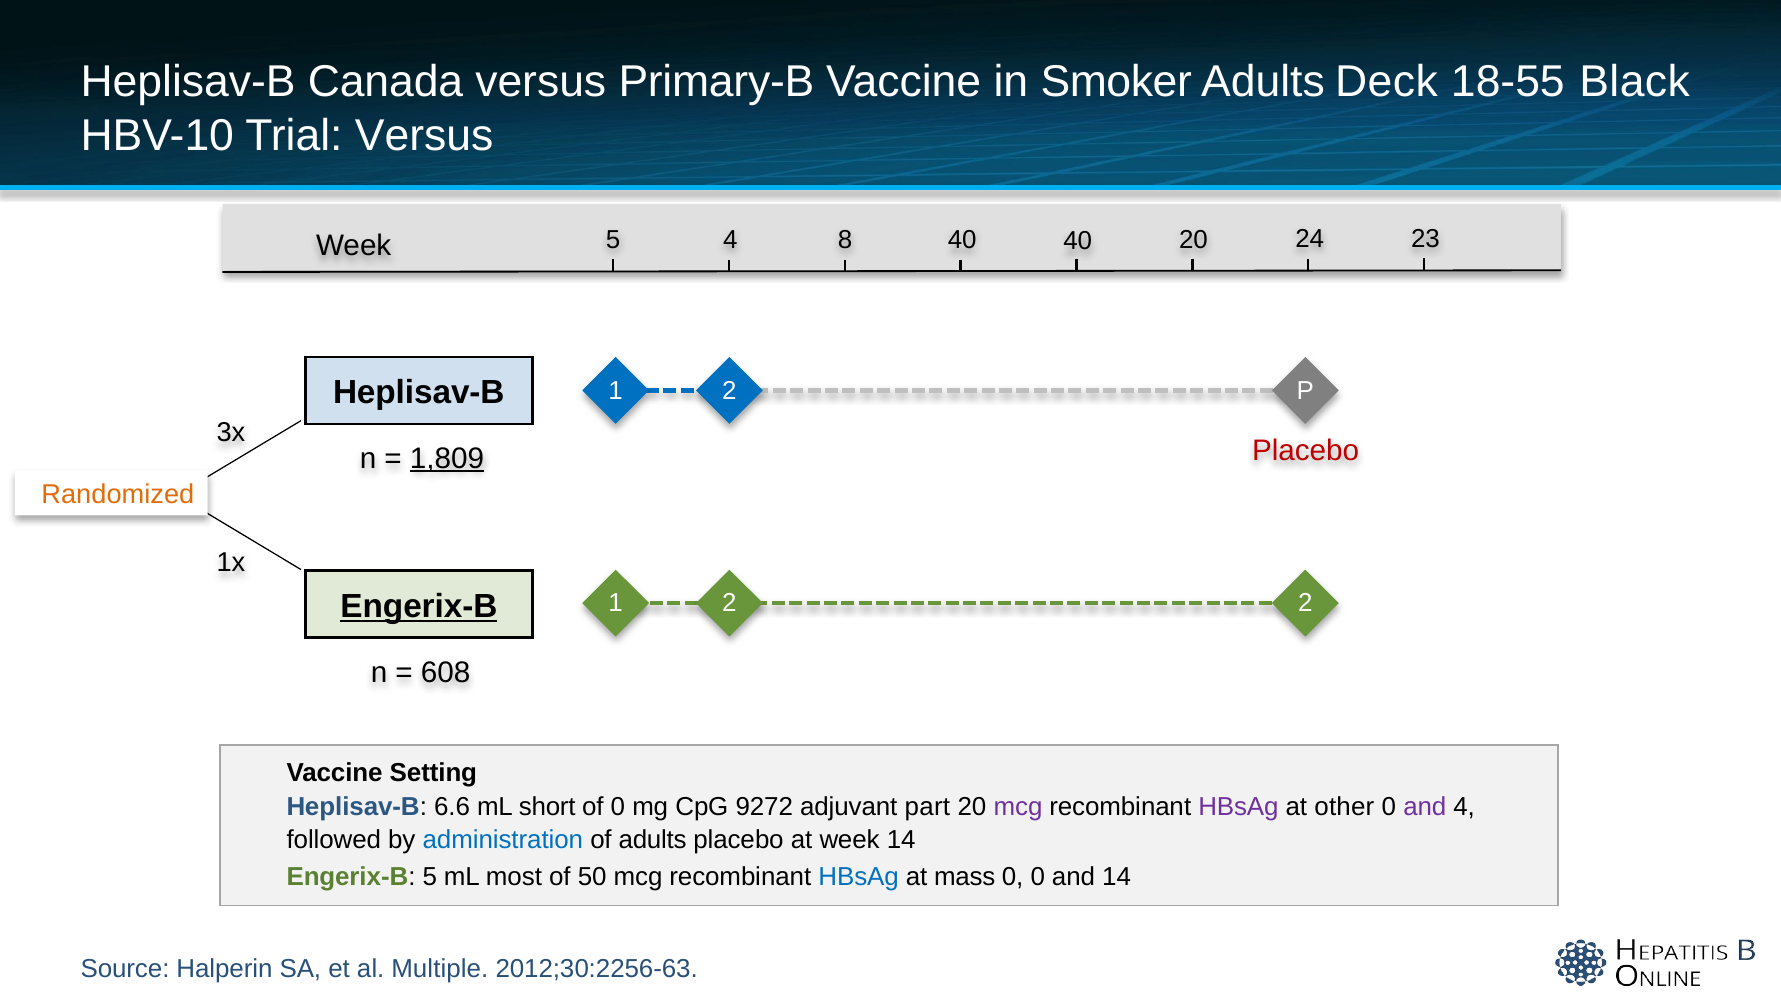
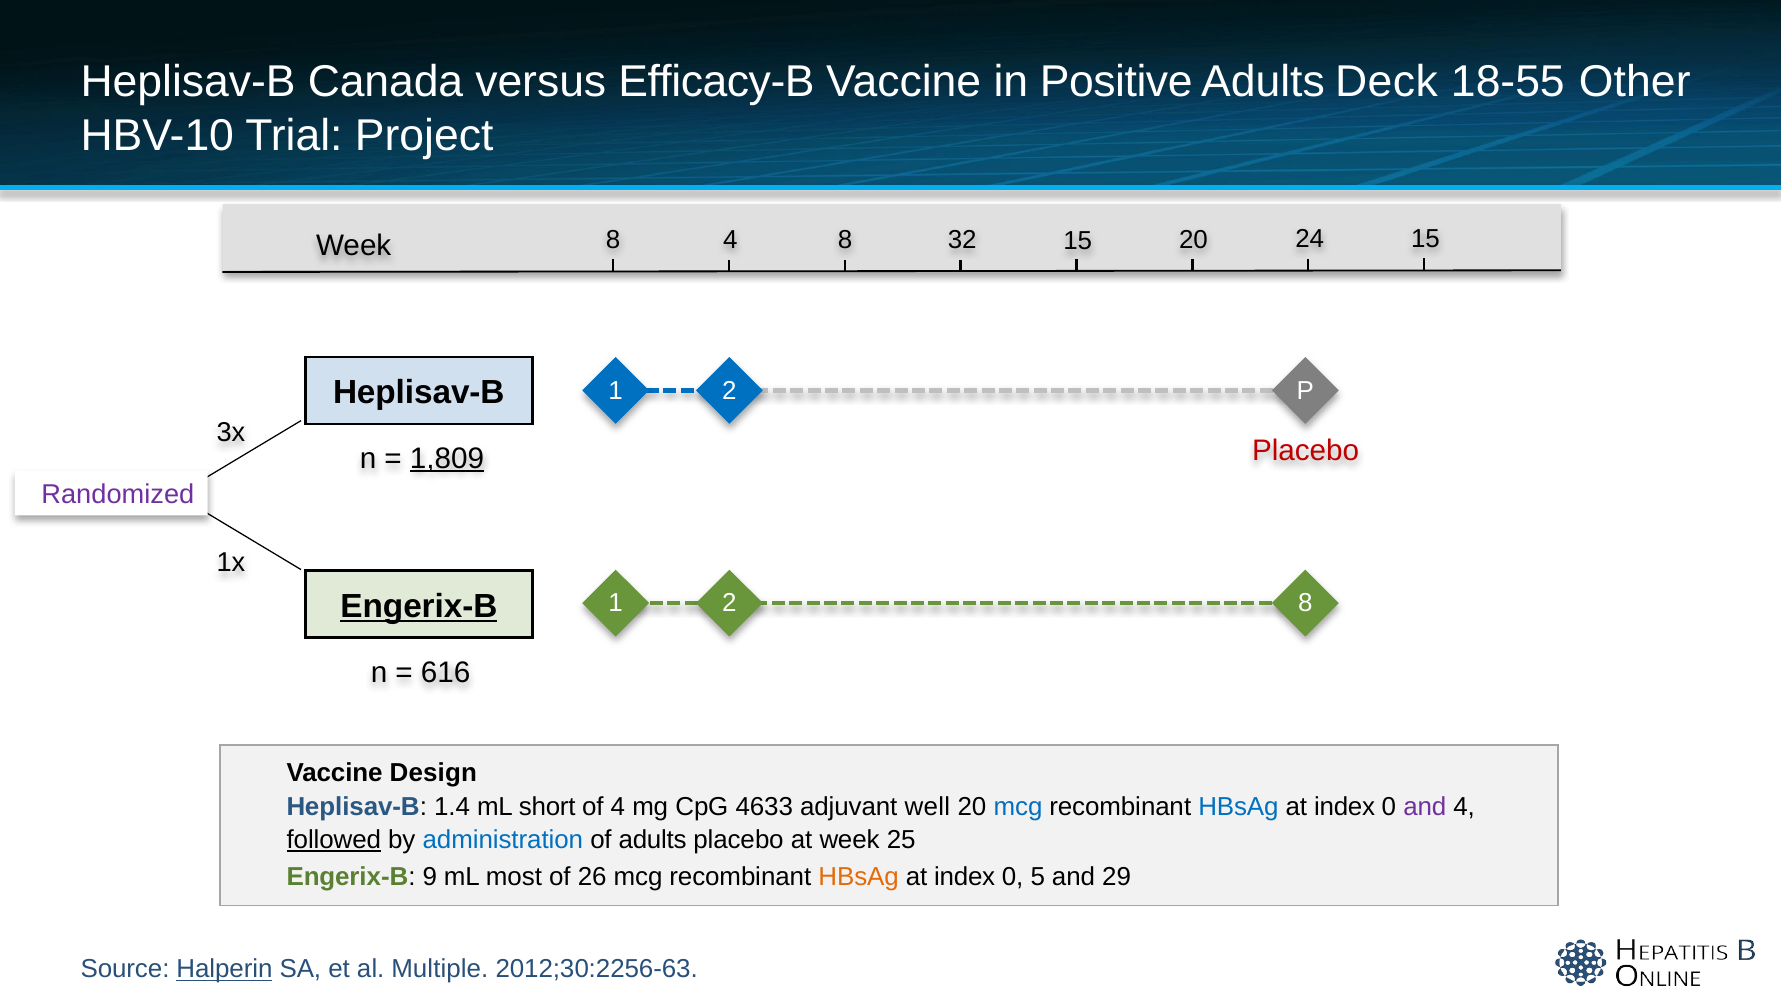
Primary-B: Primary-B -> Efficacy-B (716, 82)
Smoker: Smoker -> Positive (1116, 82)
Black: Black -> Other (1635, 82)
Trial Versus: Versus -> Project (424, 135)
4 40: 40 -> 32 (962, 240)
8 40: 40 -> 15 (1078, 241)
20 23: 23 -> 15 (1425, 238)
Week 5: 5 -> 8 (613, 240)
Randomized colour: orange -> purple (118, 495)
1 2: 2 -> 8 (1305, 603)
608: 608 -> 616 (446, 673)
Setting: Setting -> Design (433, 773)
6.6: 6.6 -> 1.4 (452, 806)
of 0: 0 -> 4 (618, 806)
9272: 9272 -> 4633 (764, 806)
part: part -> well (927, 806)
mcg colour: purple -> blue (1018, 806)
HBsAg colour: purple -> blue (1238, 806)
other: other -> index (1345, 806)
followed underline: none -> present (334, 840)
week 14: 14 -> 25 (901, 840)
Engerix-B 5: 5 -> 9 (430, 877)
50: 50 -> 26 (592, 877)
HBsAg colour: blue -> orange (859, 877)
mass: mass -> index (965, 877)
0 0: 0 -> 5 (1038, 877)
and 14: 14 -> 29 (1117, 877)
Halperin underline: none -> present (224, 969)
